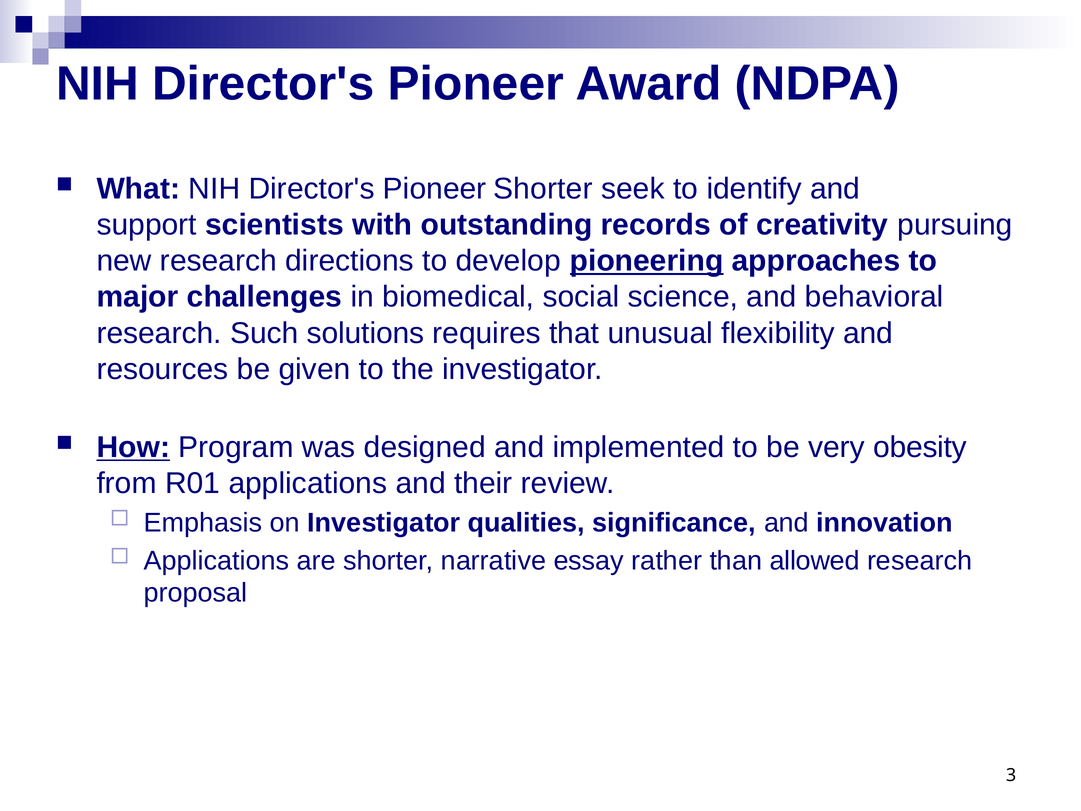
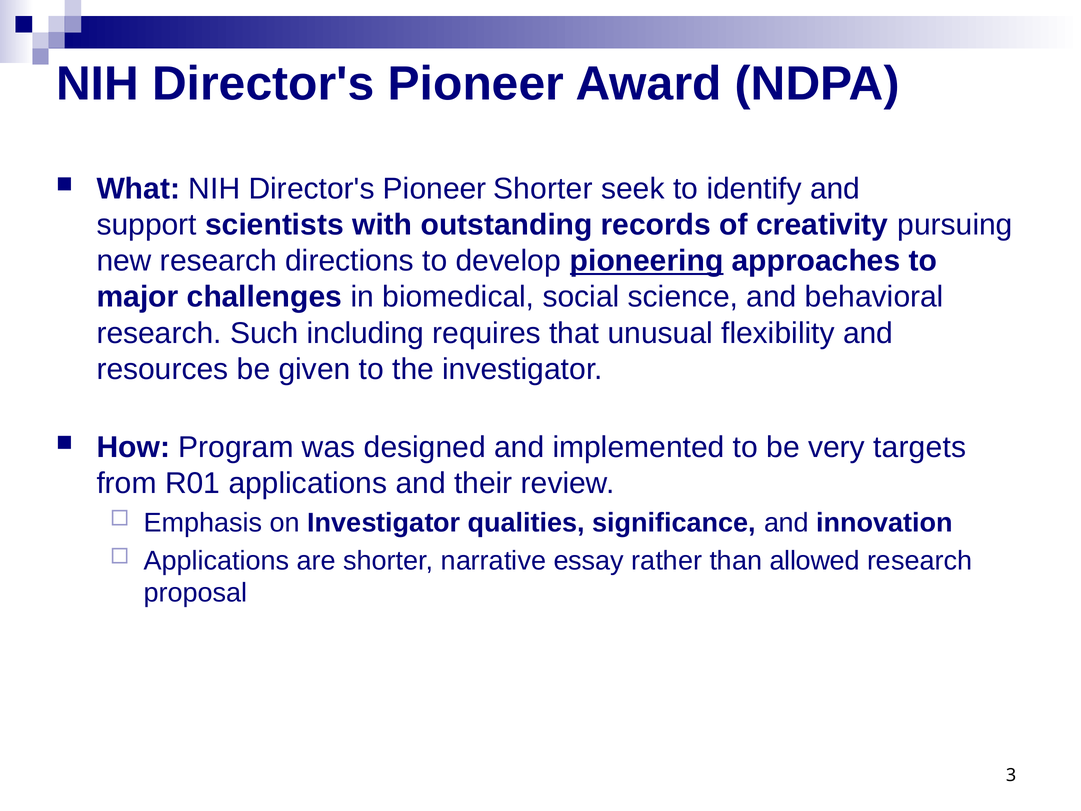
solutions: solutions -> including (366, 333)
How underline: present -> none (133, 447)
obesity: obesity -> targets (920, 447)
